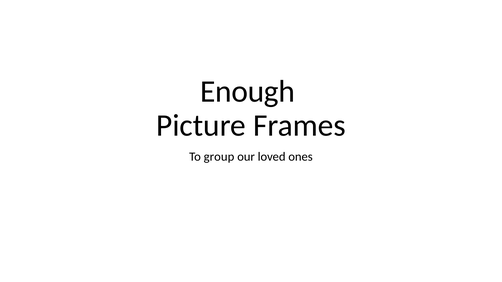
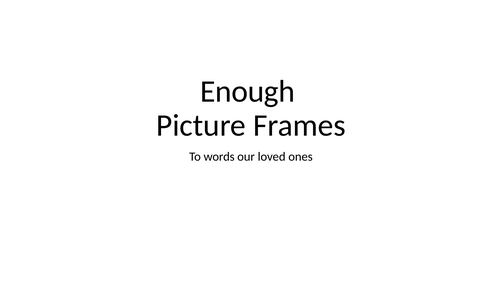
group: group -> words (219, 157)
